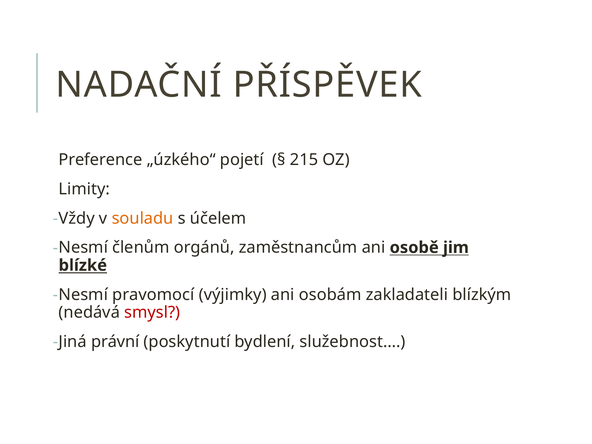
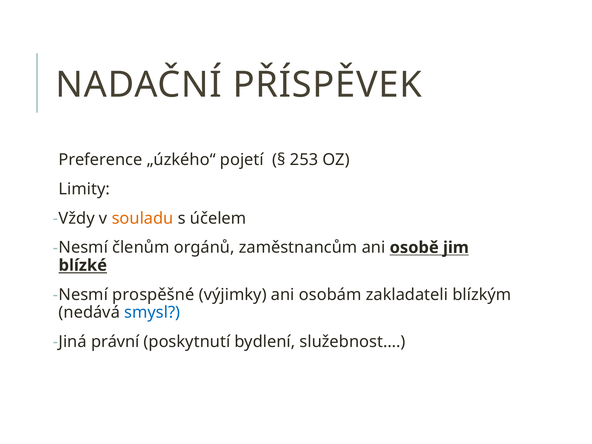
215: 215 -> 253 (304, 160)
pravomocí: pravomocí -> prospěšné (153, 295)
smysl colour: red -> blue (152, 312)
